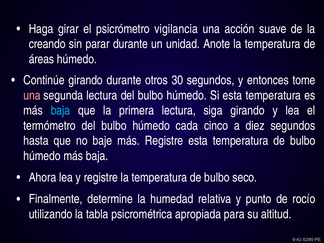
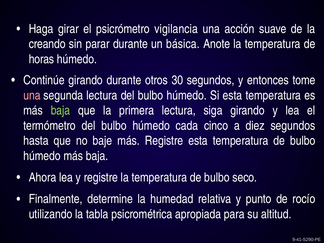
unidad: unidad -> básica (183, 44)
áreas: áreas -> horas (41, 59)
baja colour: light blue -> light green (60, 111)
